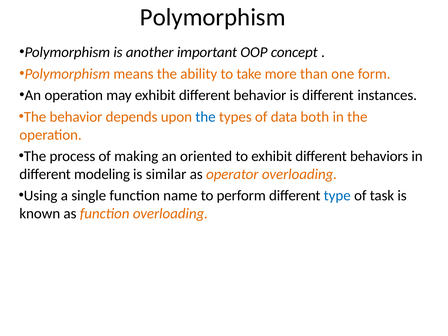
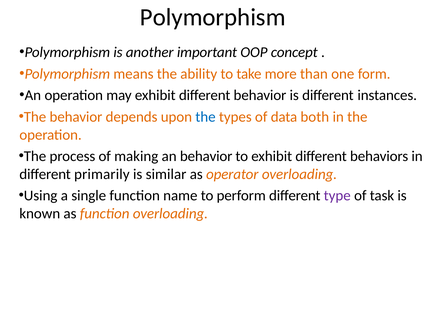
an oriented: oriented -> behavior (206, 156)
modeling: modeling -> primarily (102, 174)
type colour: blue -> purple (337, 196)
